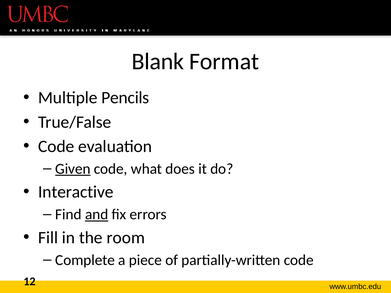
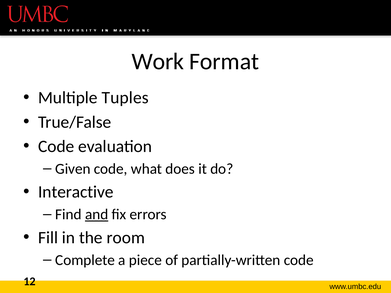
Blank: Blank -> Work (158, 61)
Pencils: Pencils -> Tuples (125, 98)
Given underline: present -> none (73, 169)
